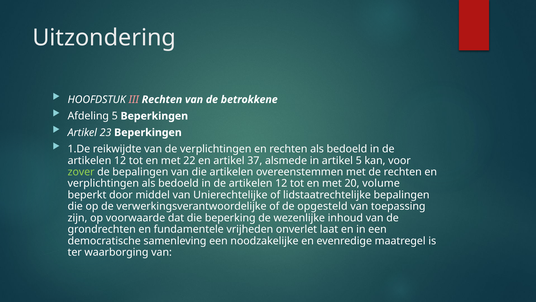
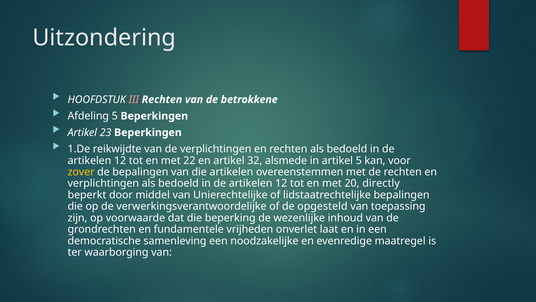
37: 37 -> 32 (255, 160)
zover colour: light green -> yellow (81, 172)
volume: volume -> directly (381, 183)
